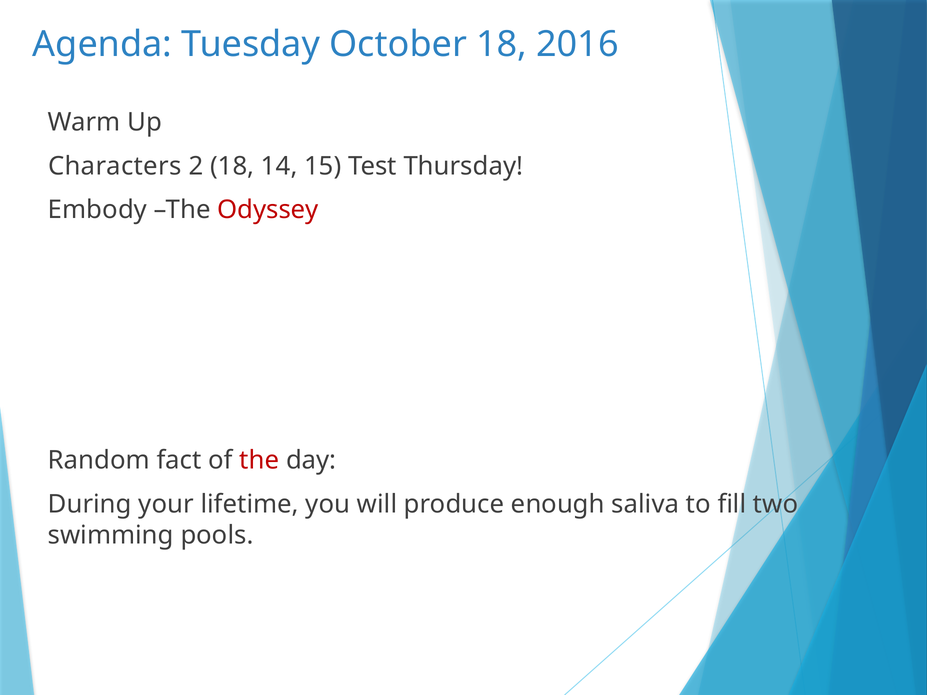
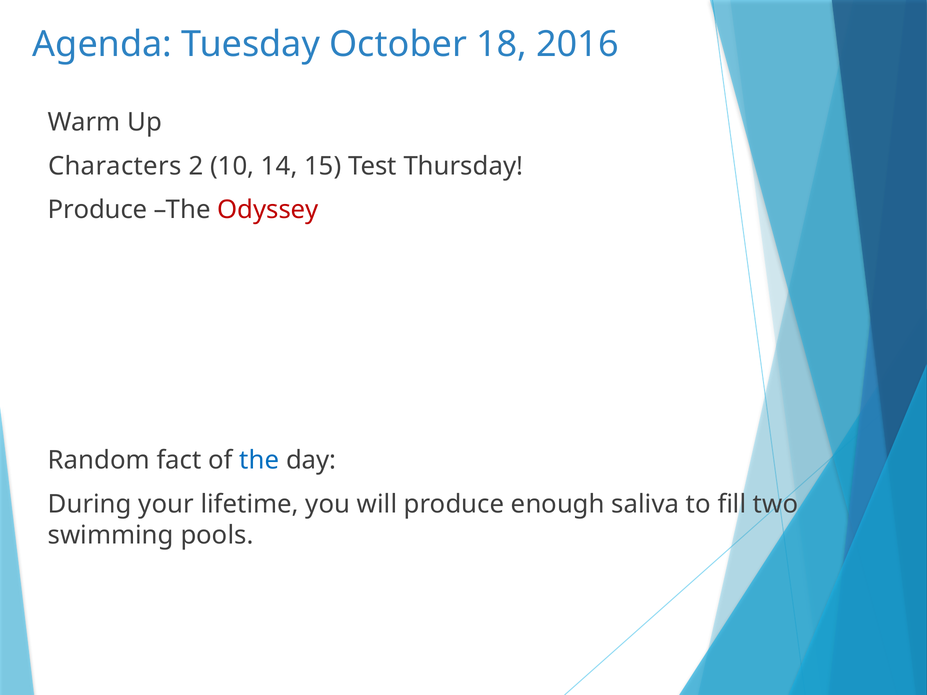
2 18: 18 -> 10 (232, 166)
Embody: Embody -> Produce (98, 210)
the colour: red -> blue (259, 460)
